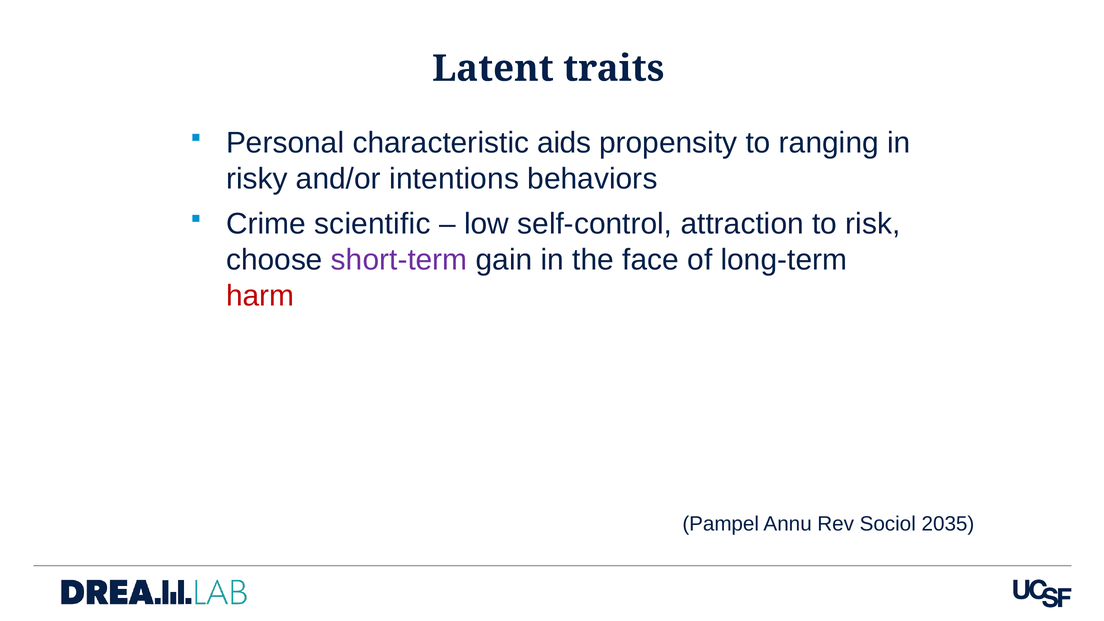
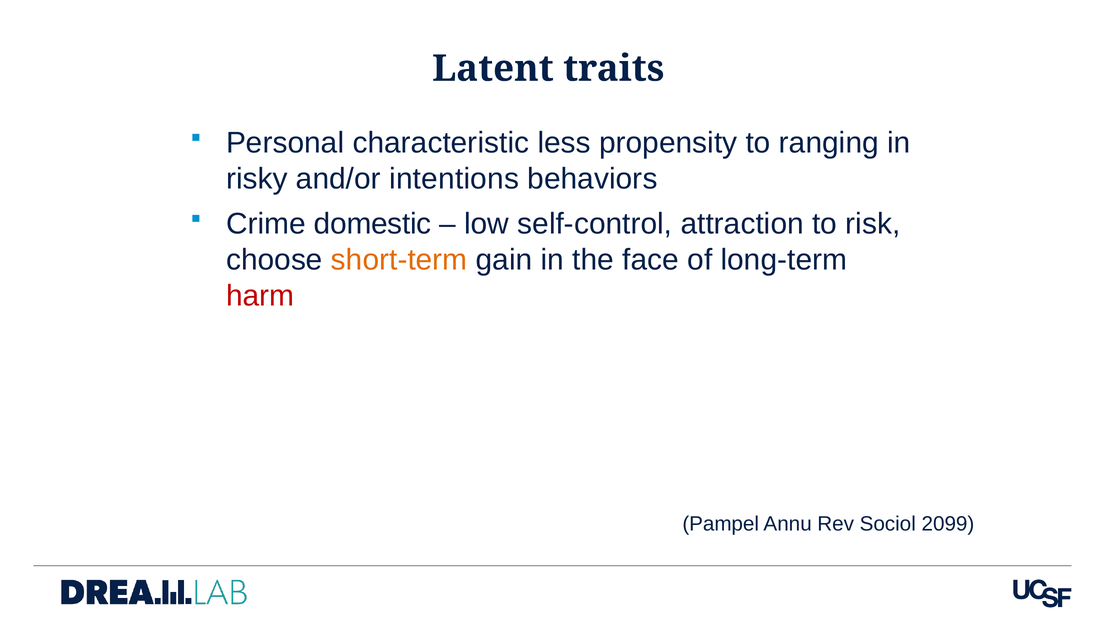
aids: aids -> less (564, 143)
scientific: scientific -> domestic (373, 224)
short-term colour: purple -> orange (399, 260)
2035: 2035 -> 2099 (948, 524)
